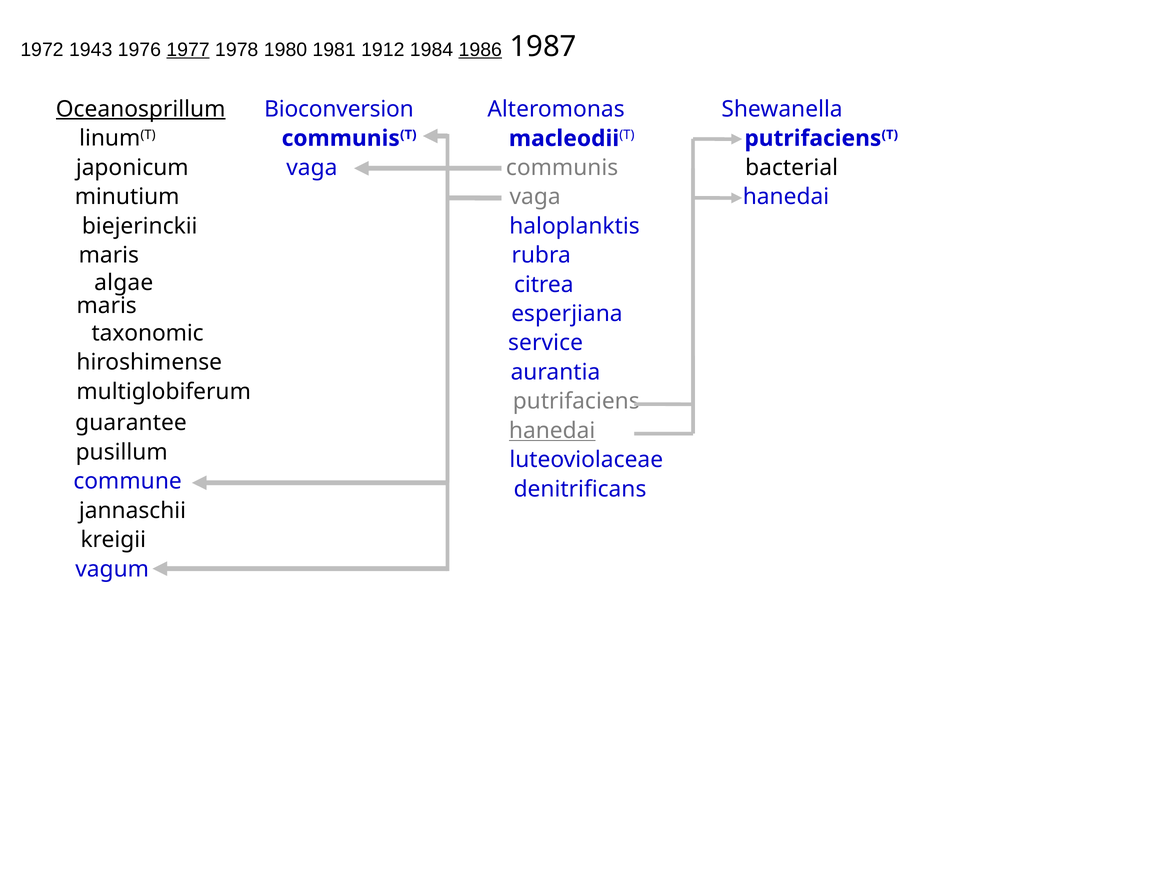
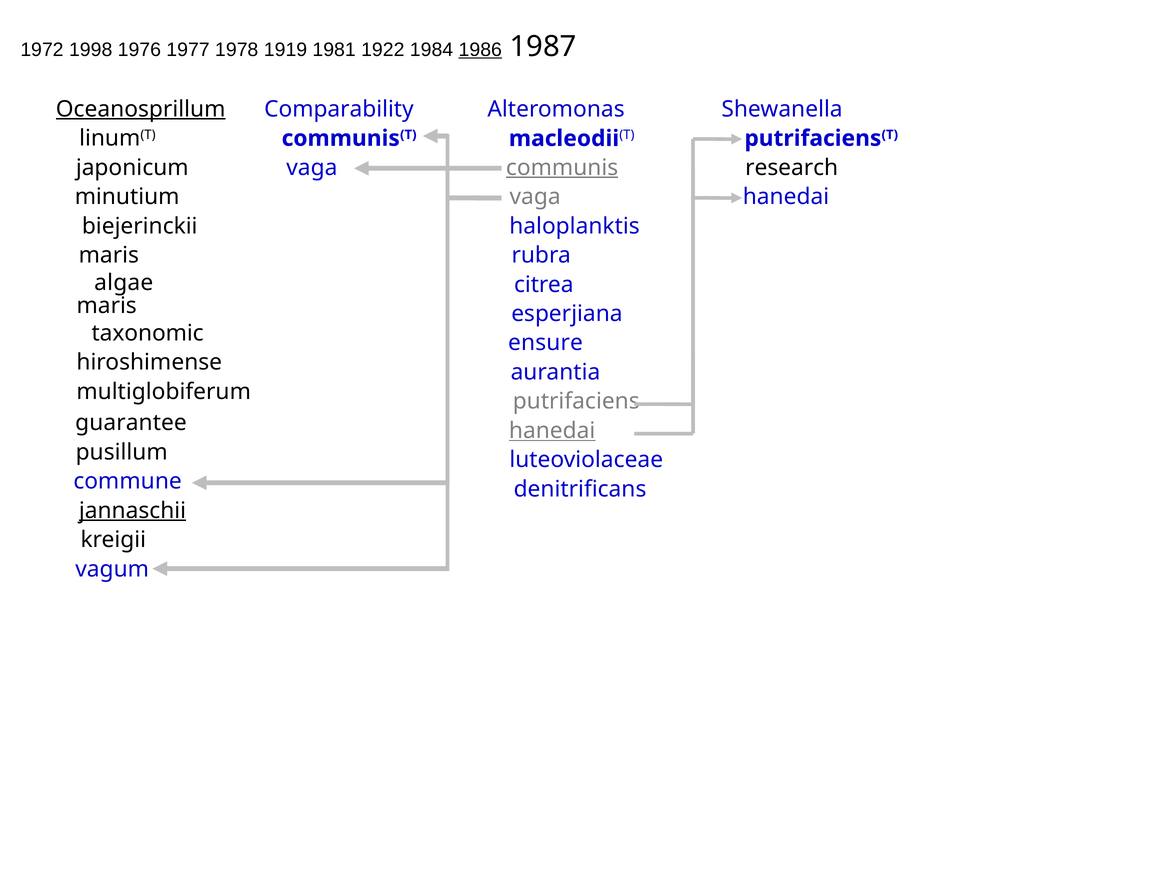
1943: 1943 -> 1998 (91, 50)
1977 underline: present -> none (188, 50)
1980: 1980 -> 1919 (286, 50)
1912: 1912 -> 1922 (383, 50)
Bioconversion: Bioconversion -> Comparability (339, 109)
communis underline: none -> present (562, 168)
bacterial: bacterial -> research (792, 168)
service: service -> ensure (546, 343)
jannaschii underline: none -> present (133, 511)
